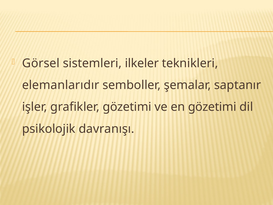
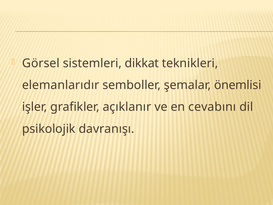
ilkeler: ilkeler -> dikkat (142, 63)
saptanır: saptanır -> önemlisi (238, 85)
grafikler gözetimi: gözetimi -> açıklanır (127, 107)
en gözetimi: gözetimi -> cevabını (212, 107)
